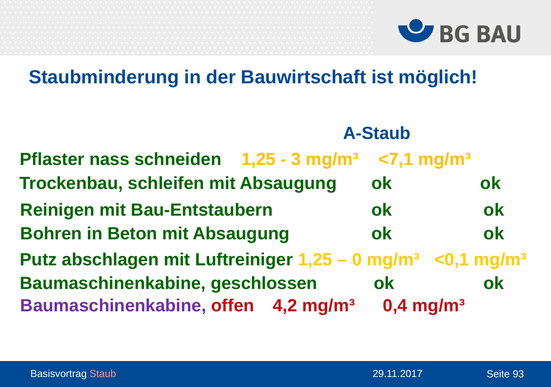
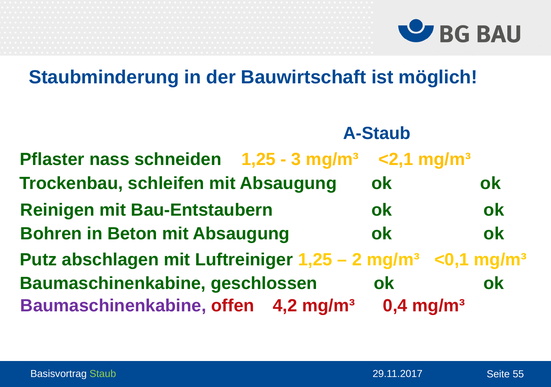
<7,1: <7,1 -> <2,1 (396, 159)
0: 0 -> 2 (357, 260)
Staub colour: pink -> light green (103, 374)
93: 93 -> 55 (518, 374)
